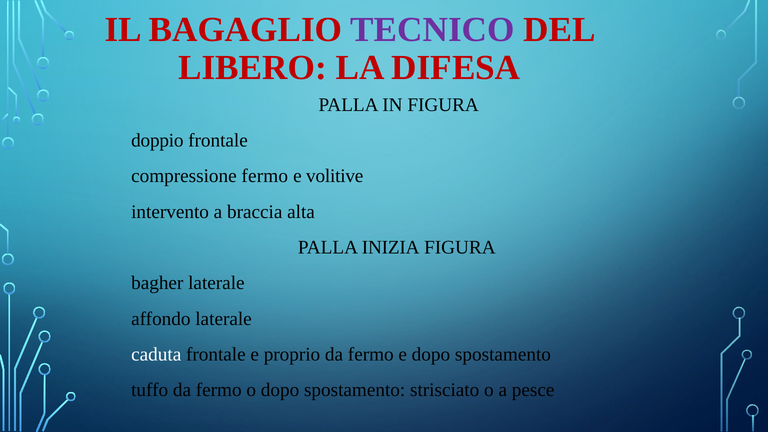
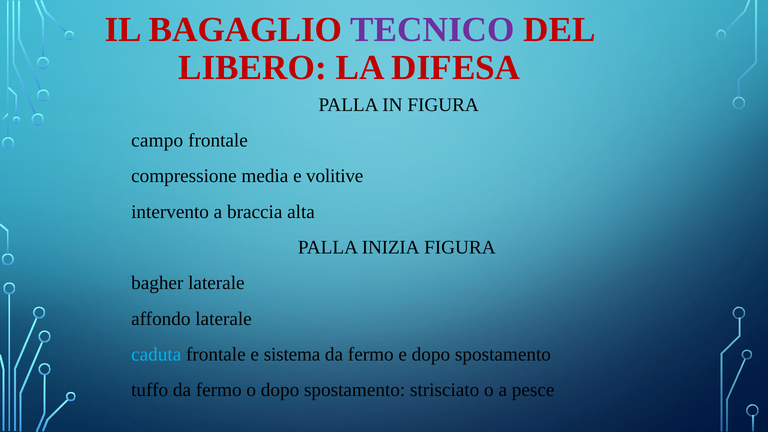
doppio: doppio -> campo (157, 140)
compressione fermo: fermo -> media (265, 176)
caduta colour: white -> light blue (156, 354)
proprio: proprio -> sistema (292, 354)
